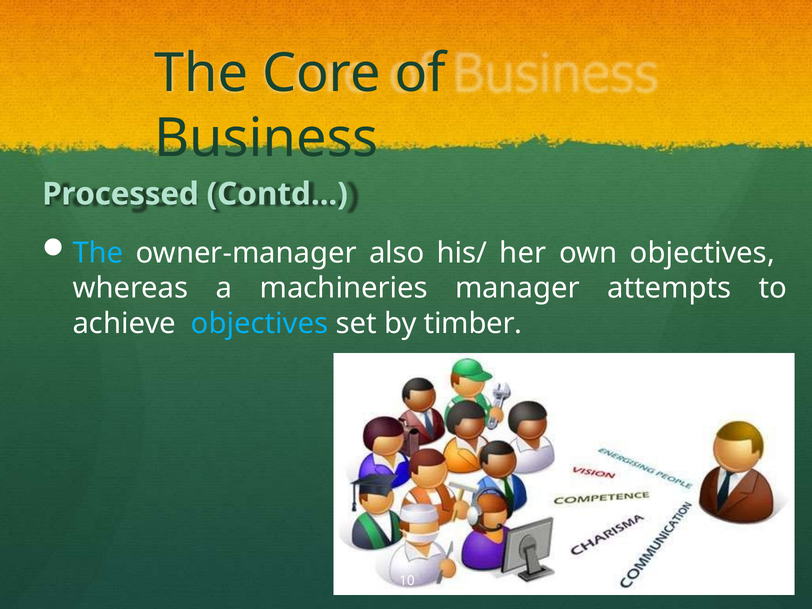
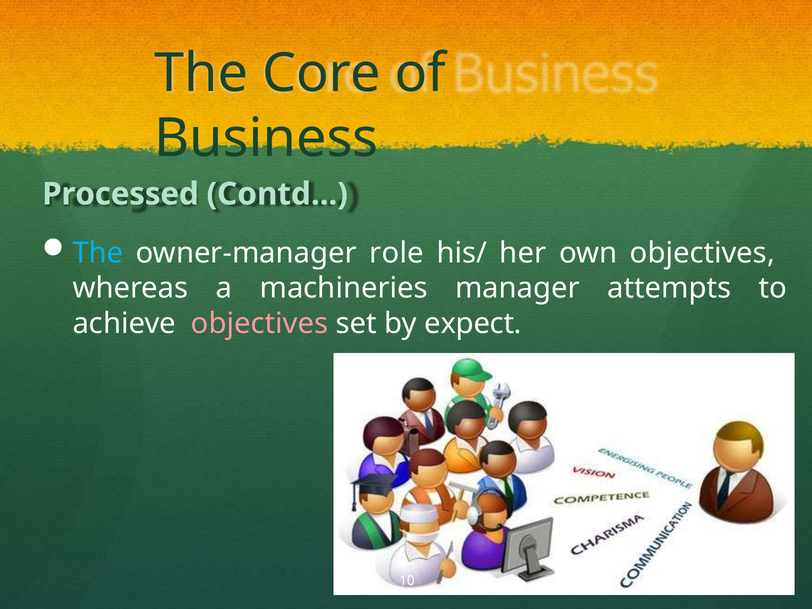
also: also -> role (397, 253)
objectives colour: light blue -> pink (260, 323)
timber: timber -> expect (473, 323)
